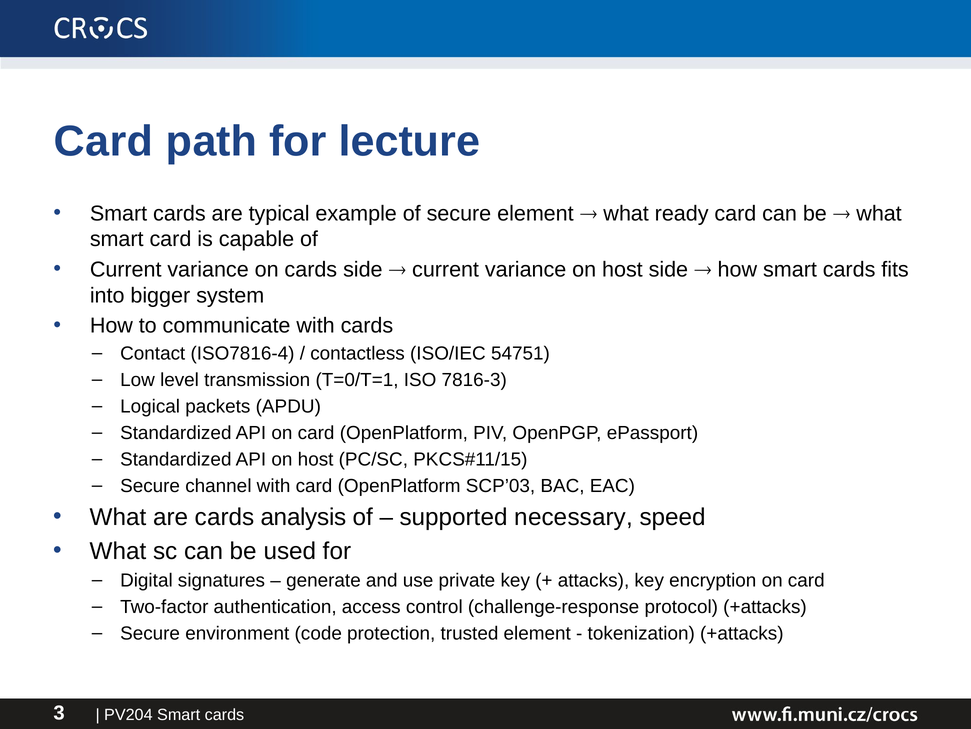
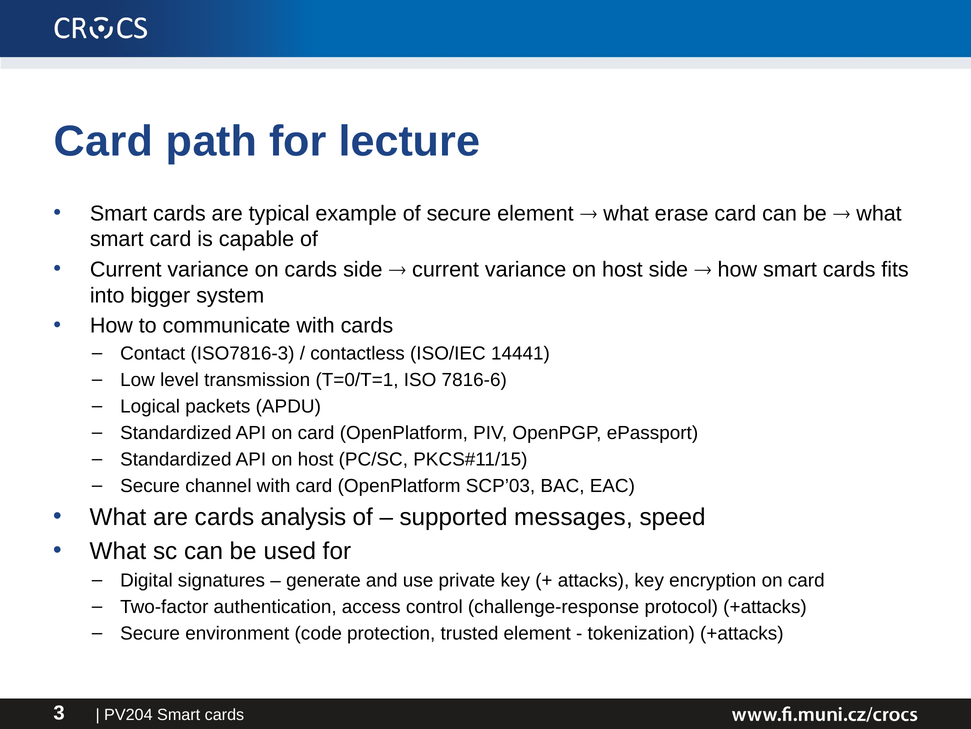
ready: ready -> erase (682, 213)
ISO7816-4: ISO7816-4 -> ISO7816-3 (243, 353)
54751: 54751 -> 14441 (520, 353)
7816-3: 7816-3 -> 7816-6 (474, 380)
necessary: necessary -> messages (574, 517)
